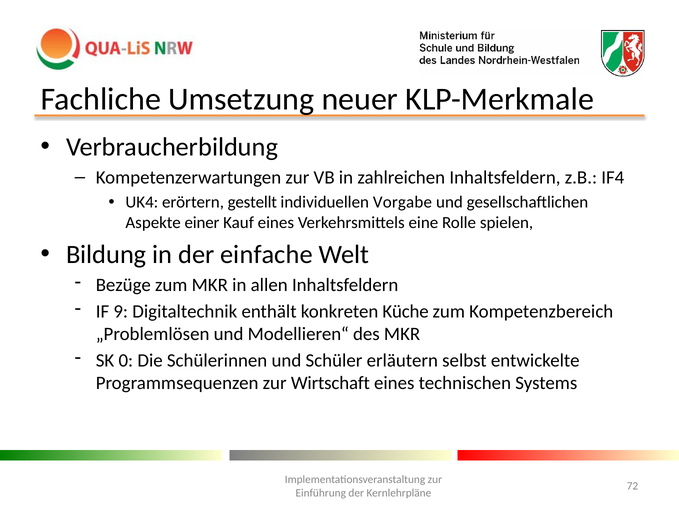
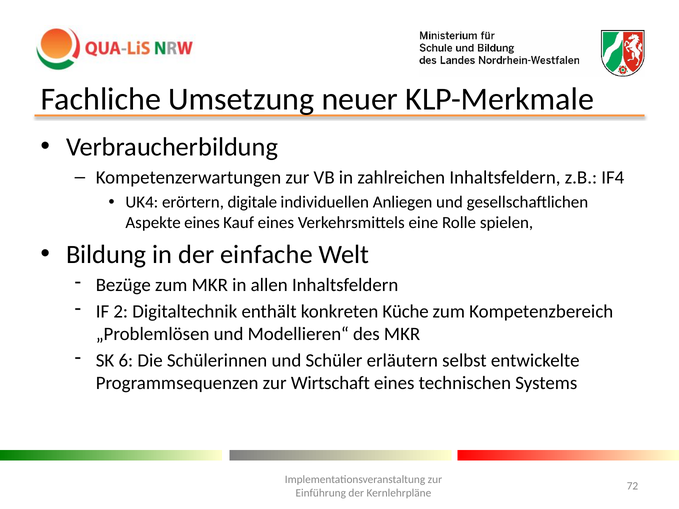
gestellt: gestellt -> digitale (252, 202)
Vorgabe: Vorgabe -> Anliegen (403, 202)
Aspekte einer: einer -> eines (202, 223)
9: 9 -> 2 (121, 312)
0: 0 -> 6 (126, 361)
